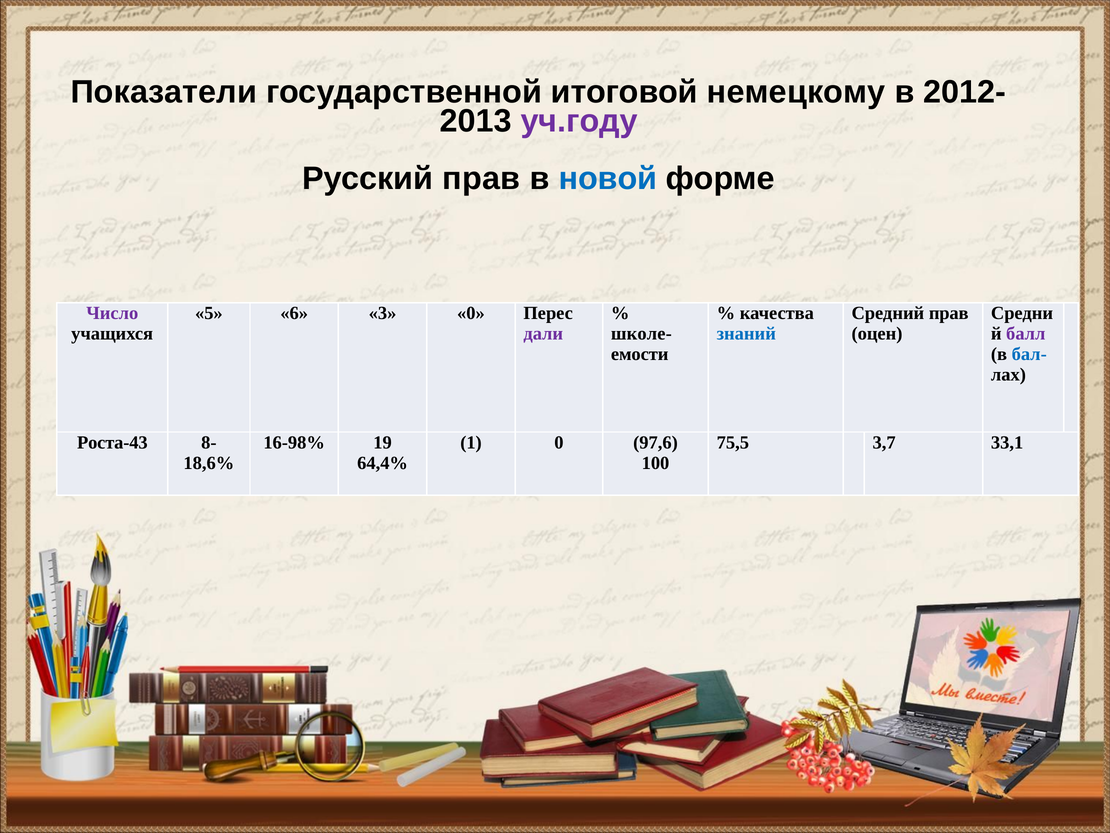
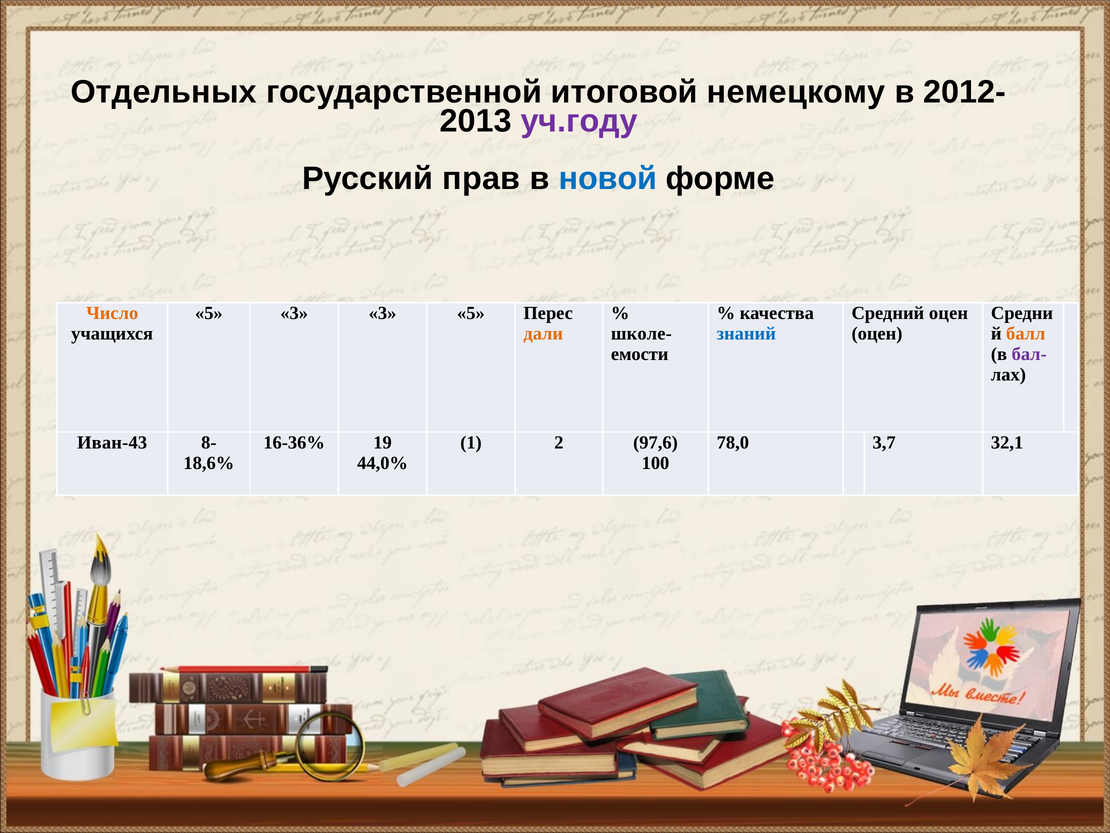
Показатели: Показатели -> Отдельных (164, 92)
Число colour: purple -> orange (112, 313)
5 6: 6 -> 3 (294, 313)
3 0: 0 -> 5 (471, 313)
Средний прав: прав -> оцен (949, 313)
дали colour: purple -> orange (543, 334)
балл colour: purple -> orange (1026, 334)
бал- colour: blue -> purple (1029, 354)
Роста-43: Роста-43 -> Иван-43 (112, 442)
16-98%: 16-98% -> 16-36% (294, 442)
1 0: 0 -> 2 (559, 442)
75,5: 75,5 -> 78,0 (733, 442)
33,1: 33,1 -> 32,1 (1007, 442)
64,4%: 64,4% -> 44,0% (383, 463)
